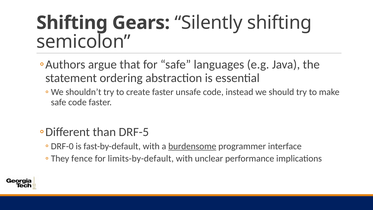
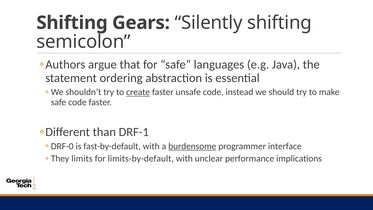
create underline: none -> present (138, 92)
DRF-5: DRF-5 -> DRF-1 (134, 132)
fence: fence -> limits (82, 158)
